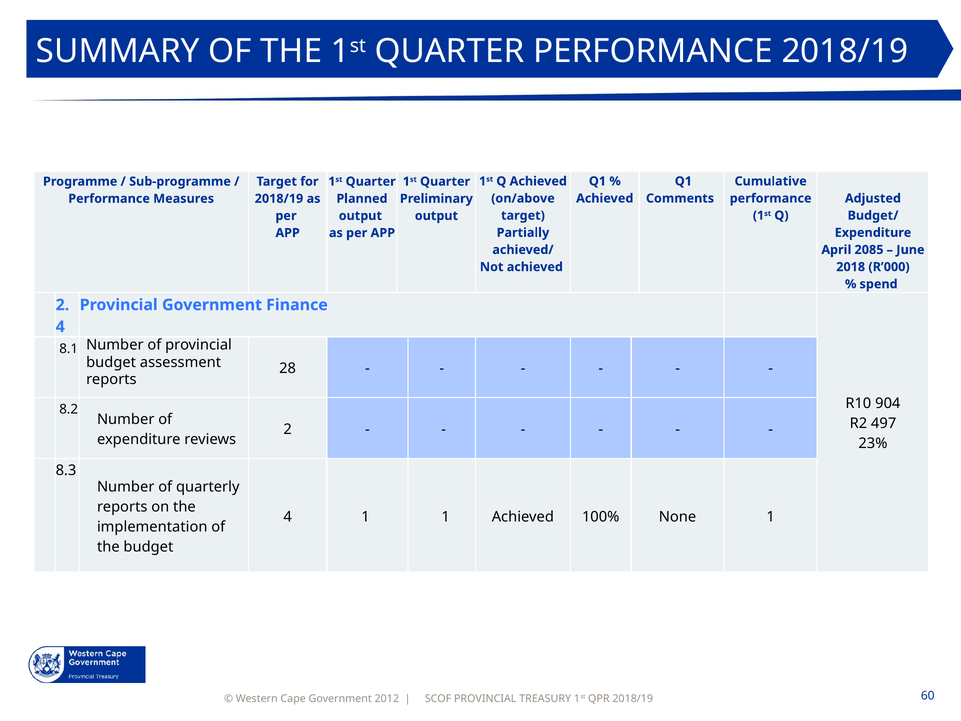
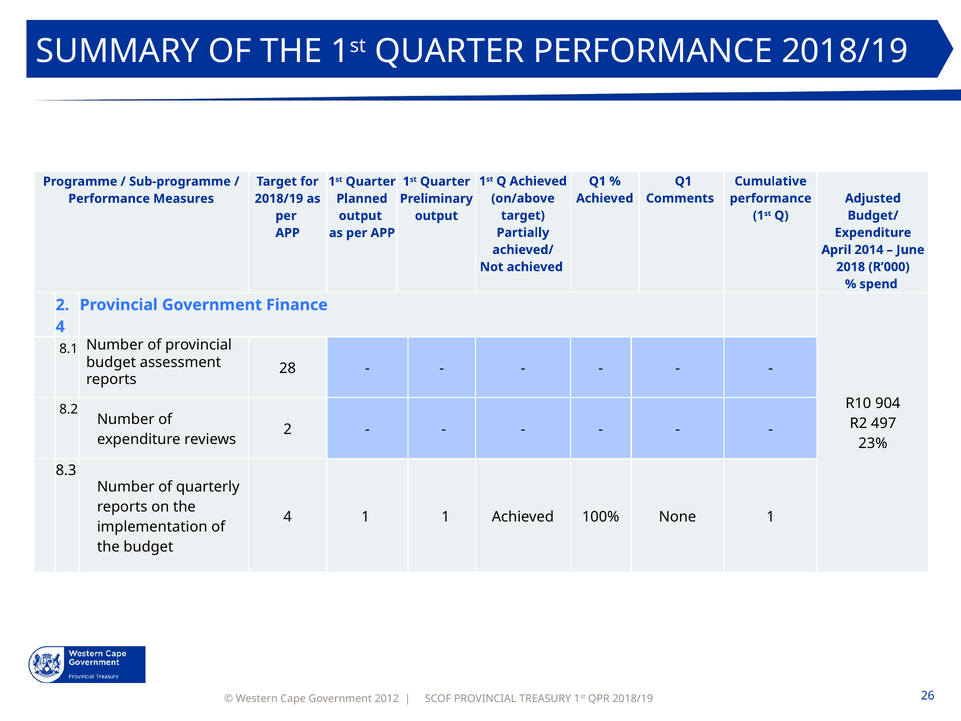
2085: 2085 -> 2014 (869, 250)
60: 60 -> 26 (928, 696)
